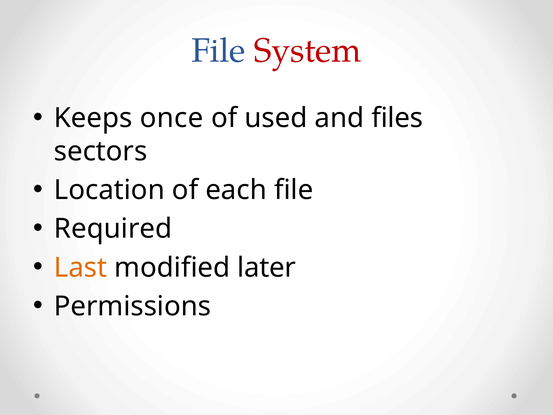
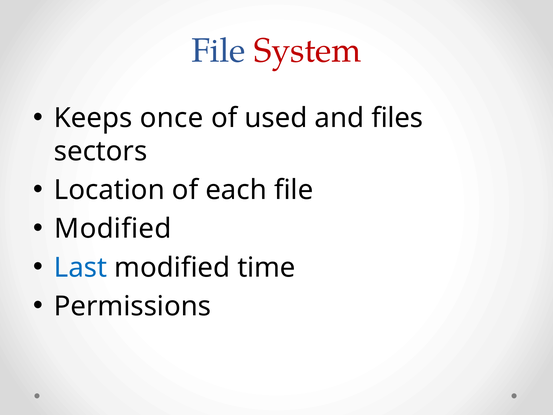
Required: Required -> Modified (113, 229)
Last colour: orange -> blue (81, 267)
later: later -> time (266, 267)
